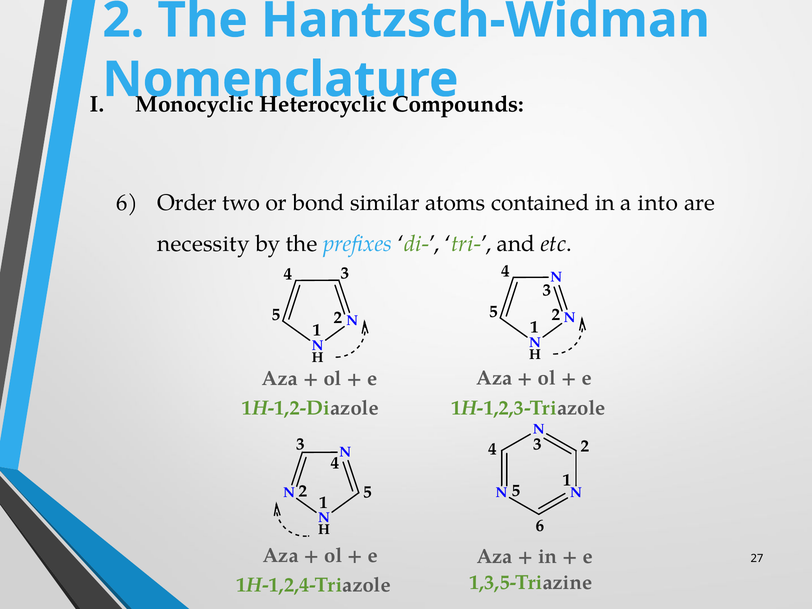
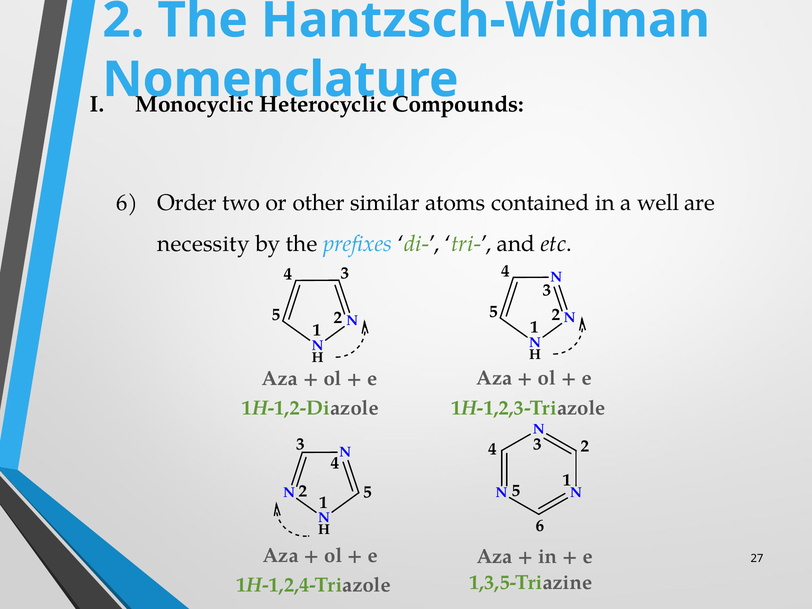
bond: bond -> other (319, 203)
into: into -> well (658, 203)
